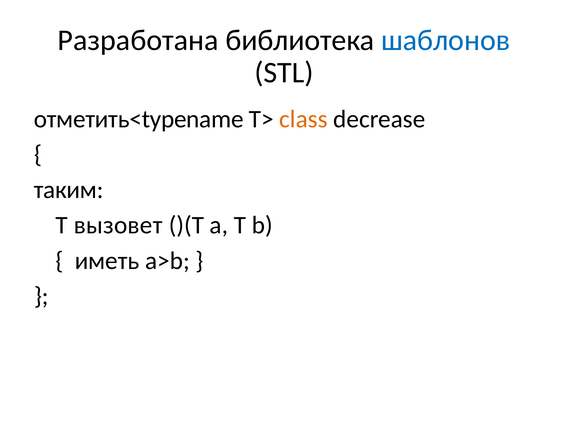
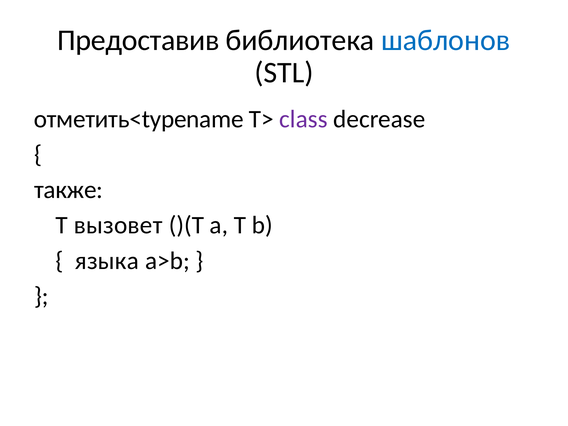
Разработана: Разработана -> Предоставив (138, 40)
class colour: orange -> purple (303, 119)
таким: таким -> также (69, 190)
иметь: иметь -> языка (107, 261)
